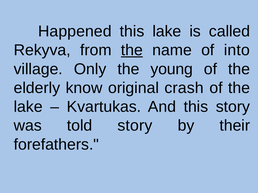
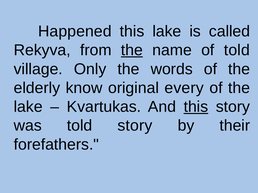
of into: into -> told (237, 50)
young: young -> words (172, 69)
crash: crash -> every (184, 88)
this underline: none -> present (196, 107)
